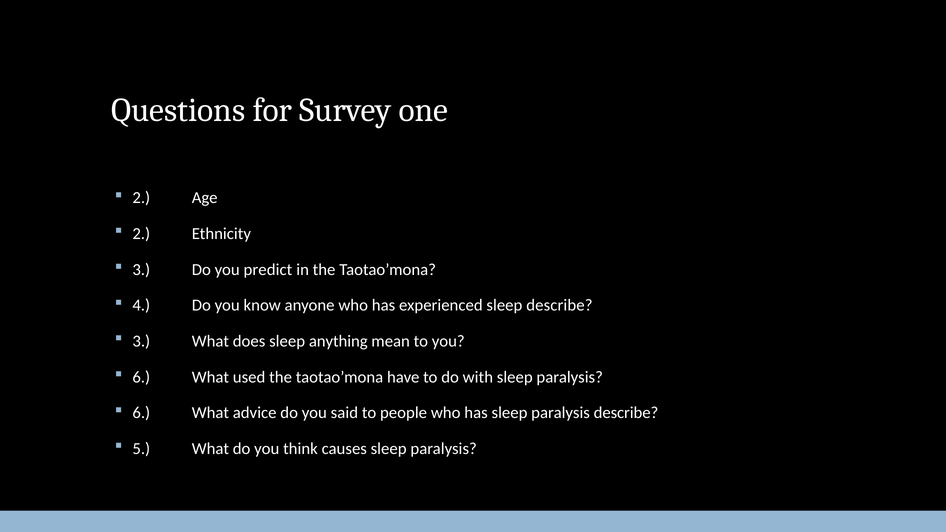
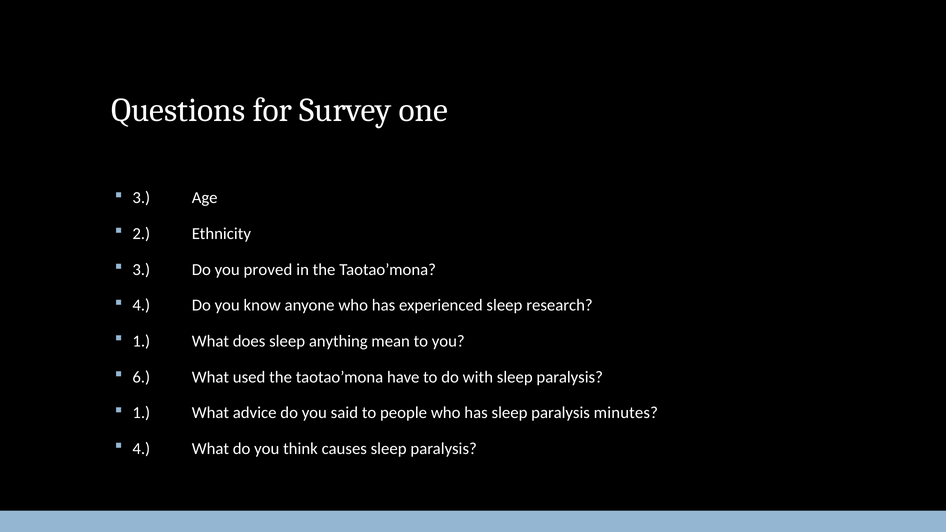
2: 2 -> 3 (141, 198)
predict: predict -> proved (268, 270)
sleep describe: describe -> research (559, 305)
3: 3 -> 1 (141, 341)
6: 6 -> 1 (141, 413)
paralysis describe: describe -> minutes (626, 413)
5: 5 -> 4 (141, 449)
